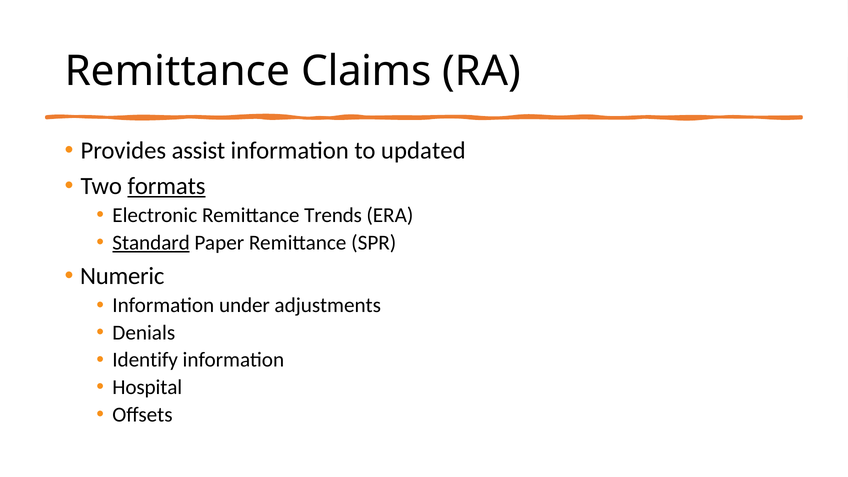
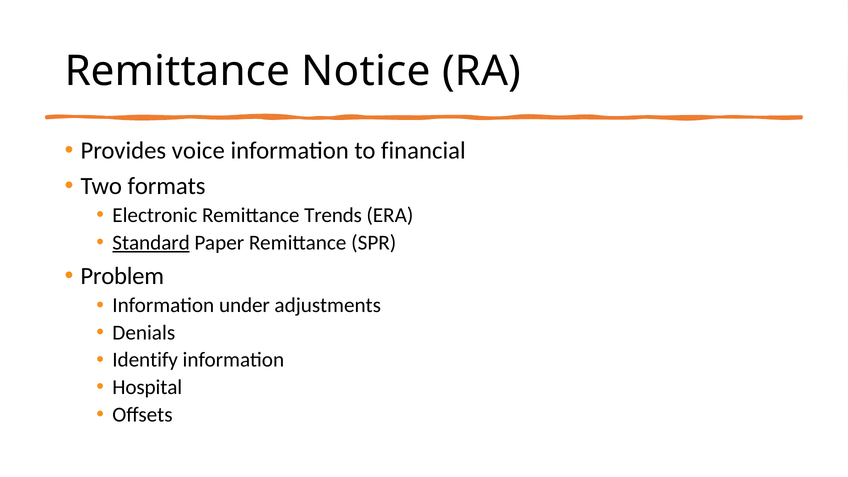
Claims: Claims -> Notice (366, 71)
assist: assist -> voice (198, 151)
updated: updated -> financial (423, 151)
formats underline: present -> none (167, 186)
Numeric: Numeric -> Problem (122, 276)
